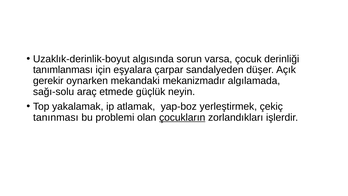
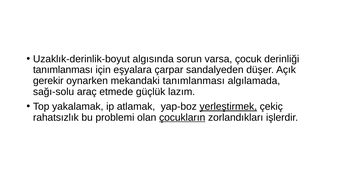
mekandaki mekanizmadır: mekanizmadır -> tanımlanması (194, 81)
neyin: neyin -> lazım (182, 92)
yerleştirmek underline: none -> present (228, 106)
tanınması: tanınması -> rahatsızlık (56, 117)
